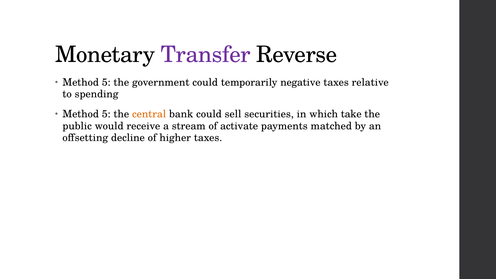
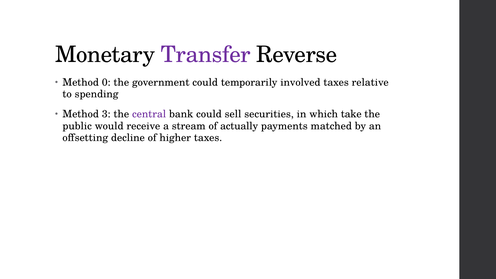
5: 5 -> 0 (106, 82)
negative: negative -> involved (300, 82)
5: 5 -> 3 (106, 114)
central colour: orange -> purple (149, 114)
activate: activate -> actually (239, 126)
